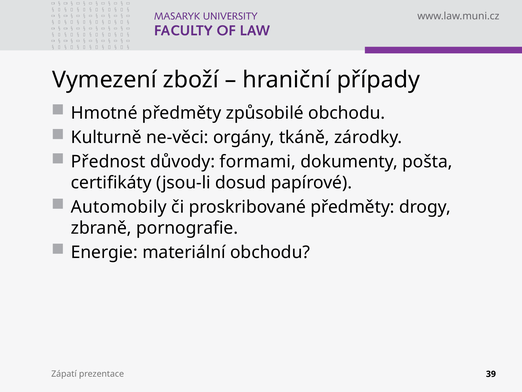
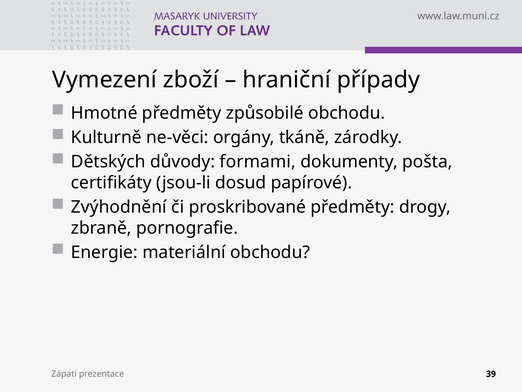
Přednost: Přednost -> Dětských (108, 162)
Automobily: Automobily -> Zvýhodnění (119, 207)
